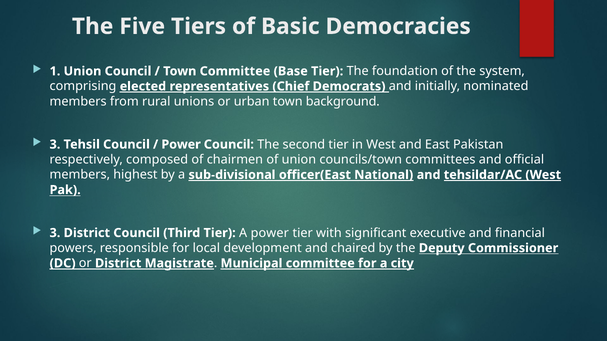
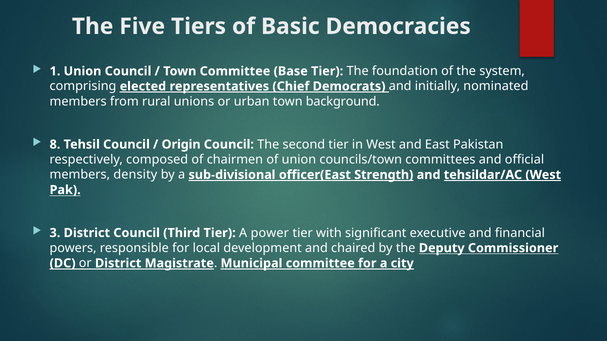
3: 3 -> 8 (55, 145)
Power: Power -> Origin (181, 145)
highest: highest -> density (135, 175)
National: National -> Strength (384, 175)
